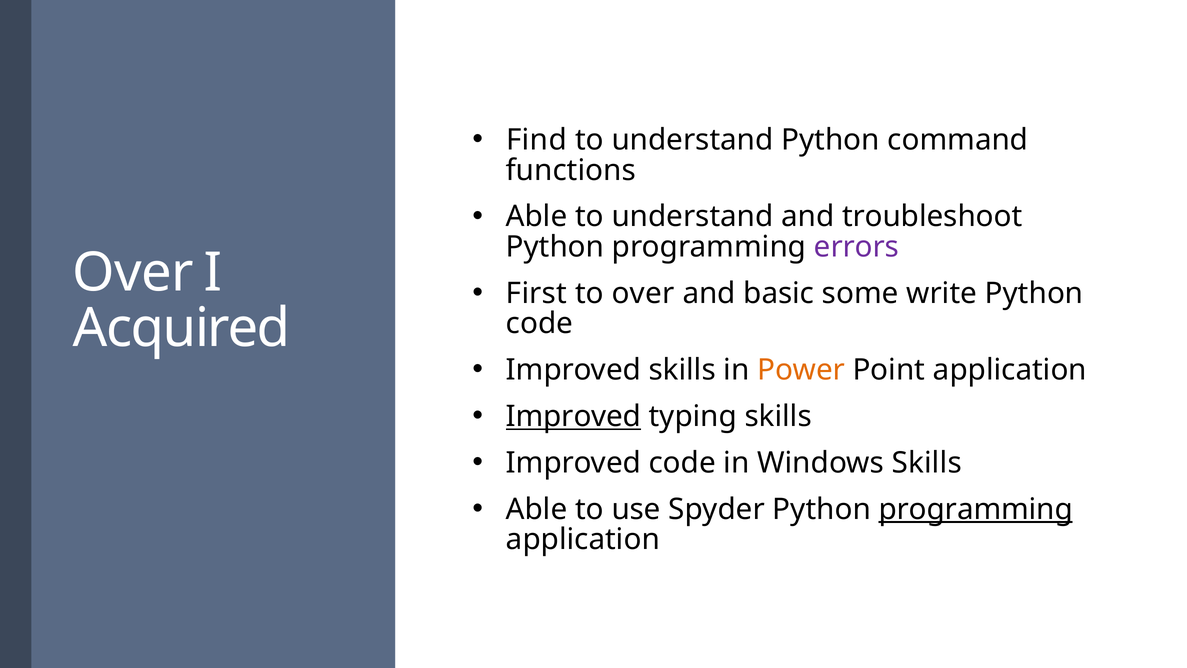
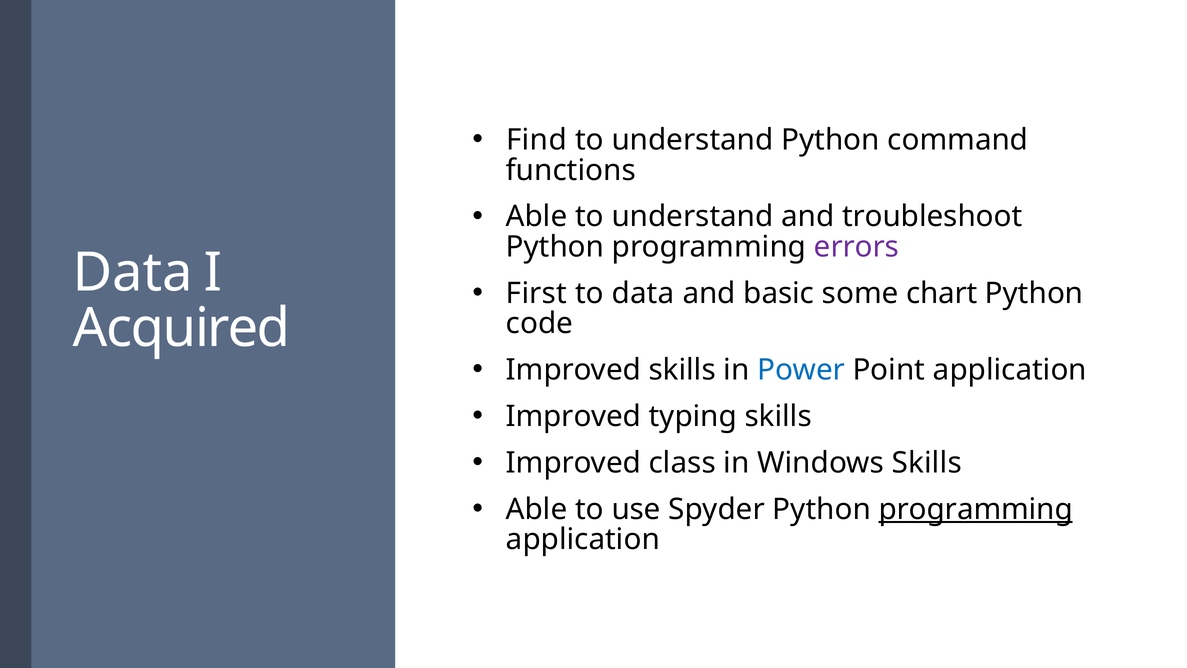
Over: Over -> Data (133, 273)
to over: over -> data (643, 293)
write: write -> chart (942, 293)
Power colour: orange -> blue (801, 370)
Improved underline: present -> none (573, 416)
Improved code: code -> class (682, 463)
